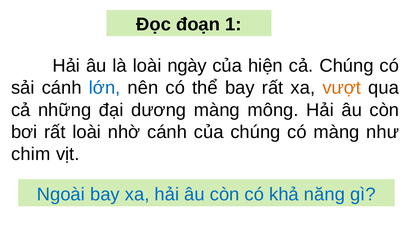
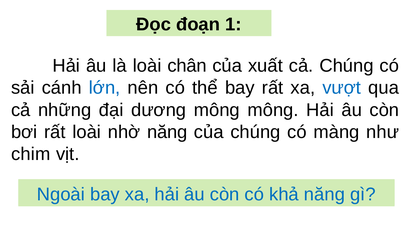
ngày: ngày -> chân (187, 66)
của hiện: hiện -> xuất (265, 66)
vượt colour: orange -> blue (342, 88)
dương màng: màng -> mông (217, 110)
nhờ cánh: cánh -> năng (167, 132)
